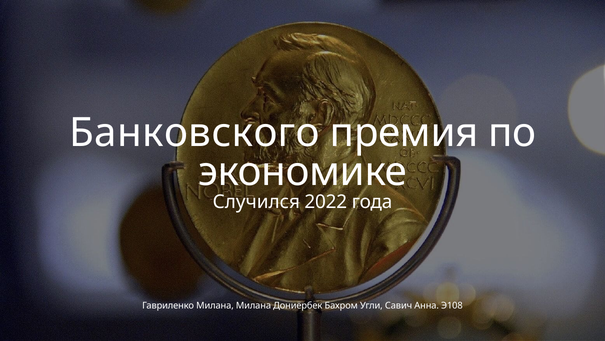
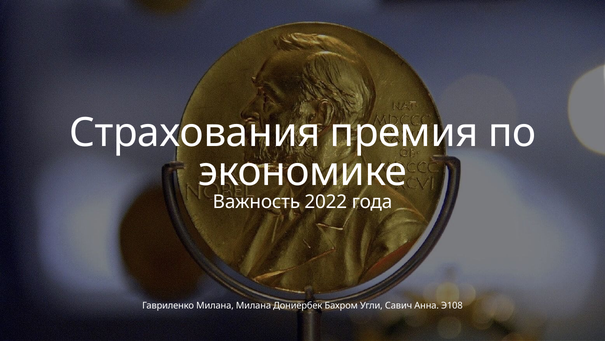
Банковского: Банковского -> Страхования (195, 133)
Случился: Случился -> Важность (256, 202)
